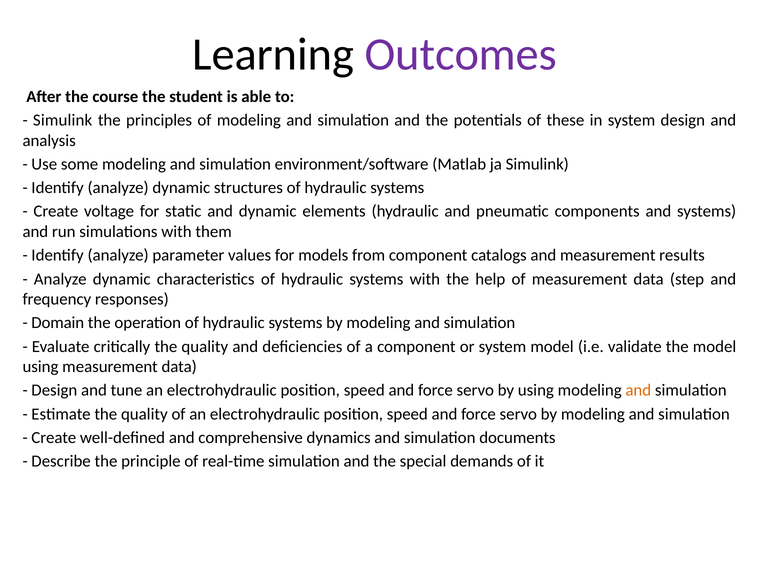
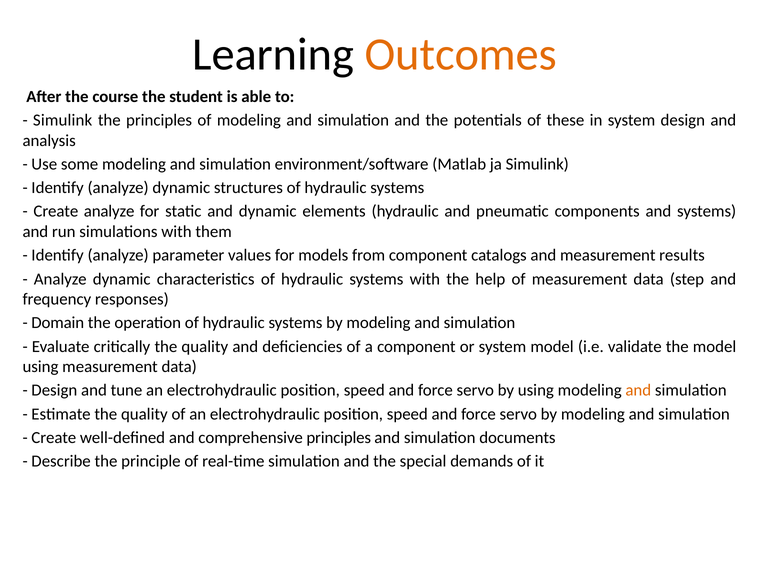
Outcomes colour: purple -> orange (461, 54)
Create voltage: voltage -> analyze (109, 211)
comprehensive dynamics: dynamics -> principles (339, 438)
